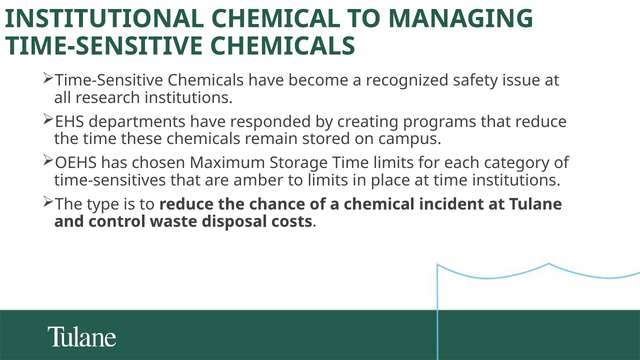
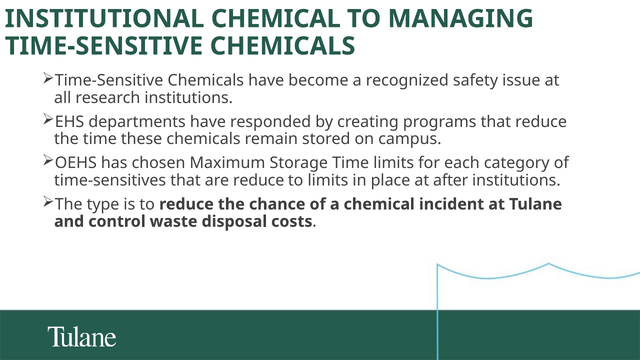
are amber: amber -> reduce (259, 180)
at time: time -> after (451, 180)
